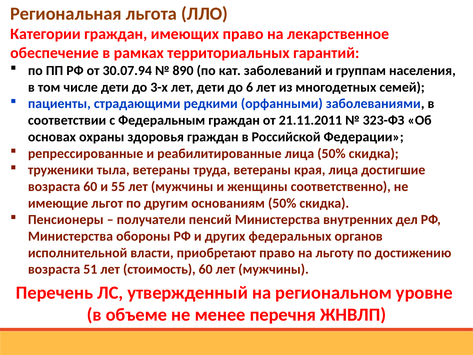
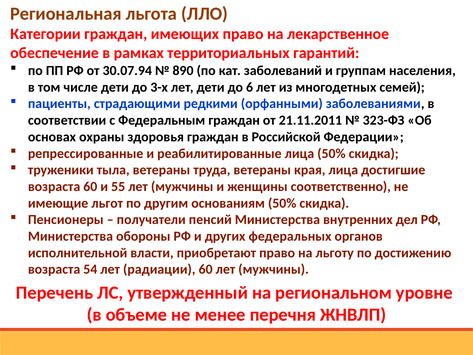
51: 51 -> 54 (90, 269)
стоимость: стоимость -> радиации (159, 269)
